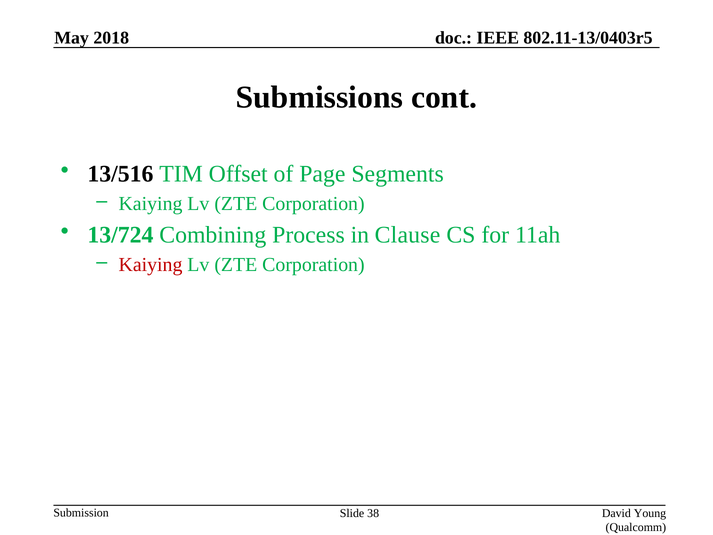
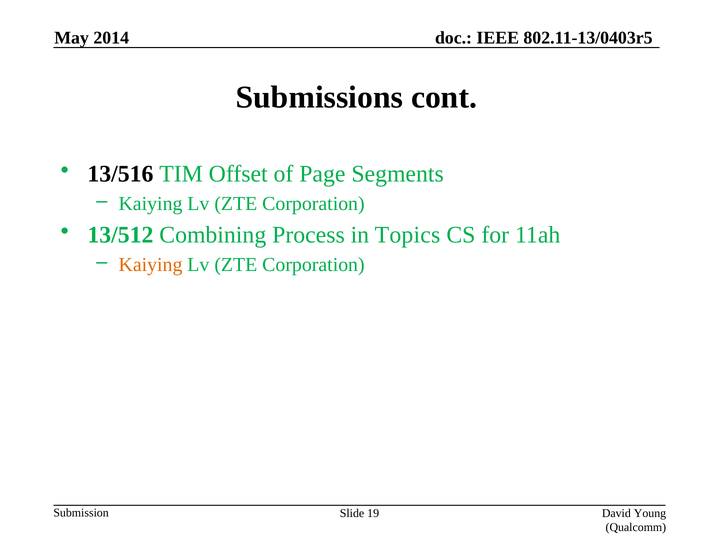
2018: 2018 -> 2014 (111, 38)
13/724: 13/724 -> 13/512 (120, 235)
Clause: Clause -> Topics (408, 235)
Kaiying colour: red -> orange (151, 265)
38: 38 -> 19 (373, 513)
